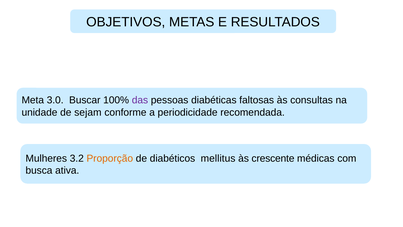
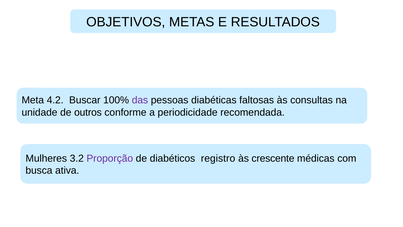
3.0: 3.0 -> 4.2 (55, 100)
sejam: sejam -> outros (88, 112)
Proporção colour: orange -> purple (110, 158)
mellitus: mellitus -> registro (218, 158)
